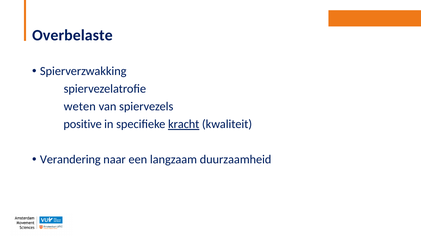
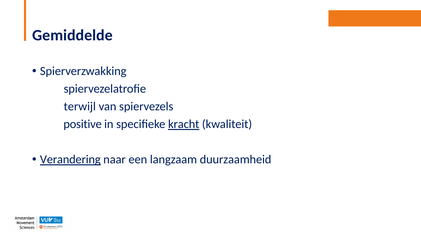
Overbelaste: Overbelaste -> Gemiddelde (72, 35)
weten: weten -> terwijl (80, 106)
Verandering underline: none -> present (70, 159)
